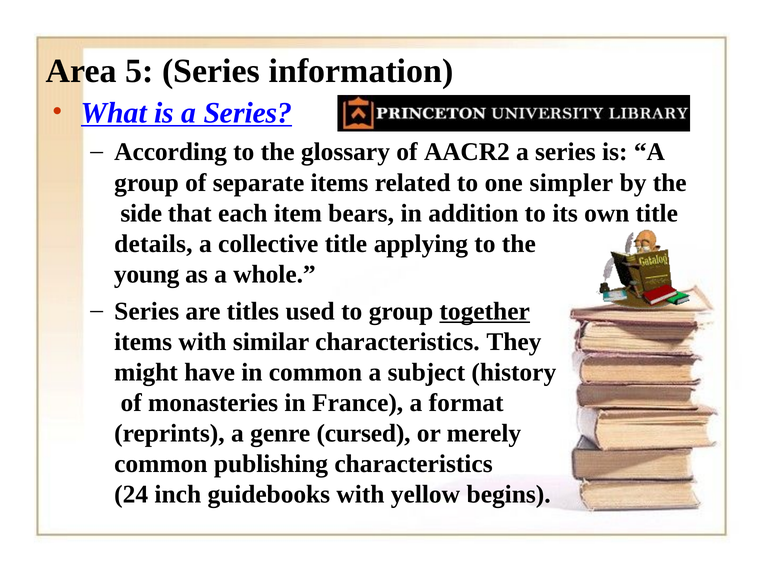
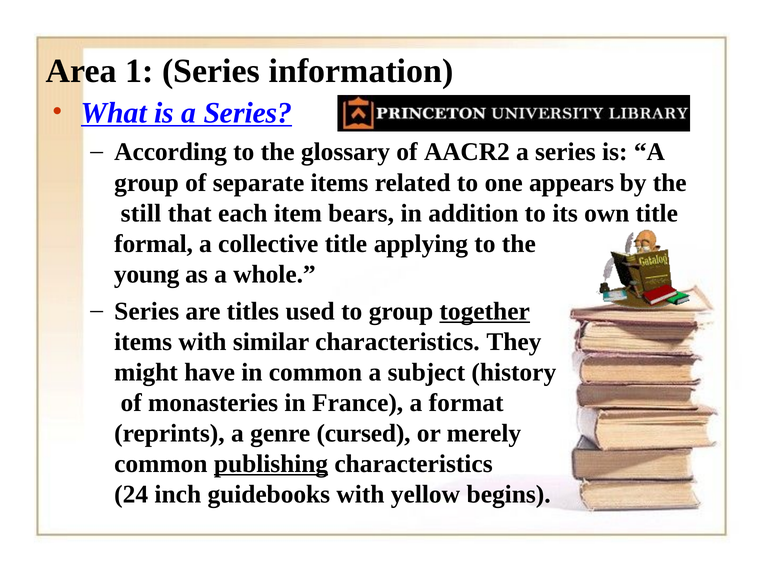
5: 5 -> 1 (140, 71)
simpler: simpler -> appears (572, 183)
side: side -> still (141, 213)
details: details -> formal (154, 244)
publishing underline: none -> present (271, 464)
